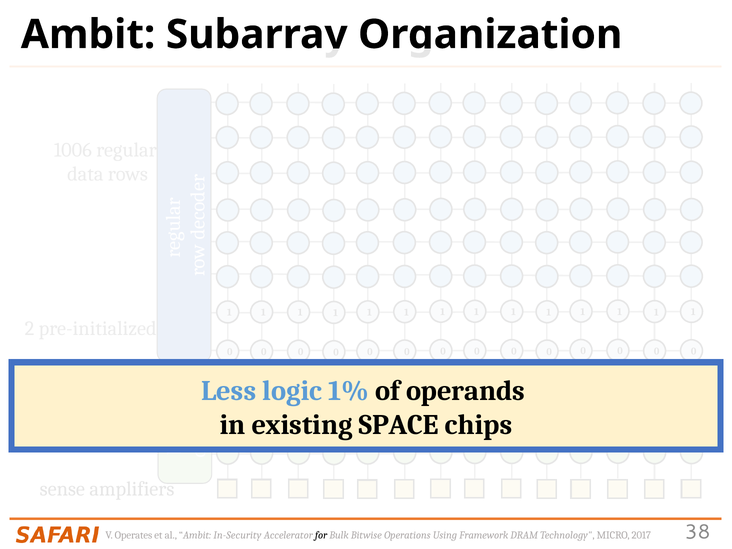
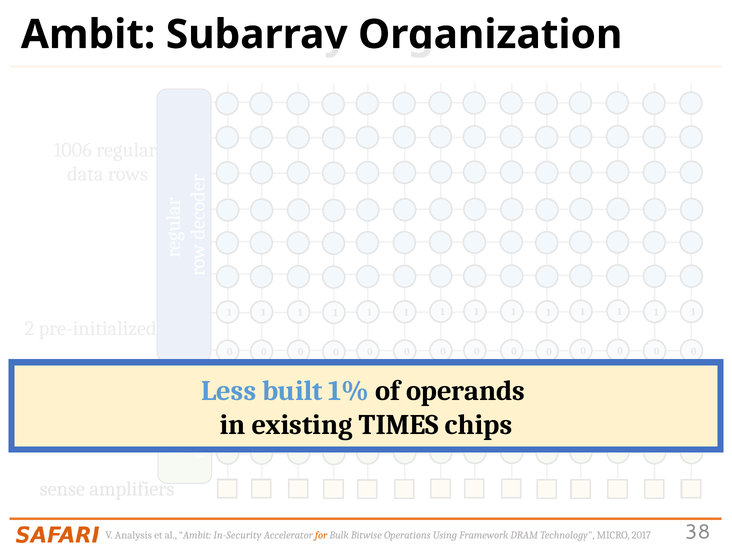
logic: logic -> built (292, 391)
SPACE: SPACE -> TIMES (399, 425)
Operates: Operates -> Analysis (133, 535)
for colour: black -> orange (321, 535)
